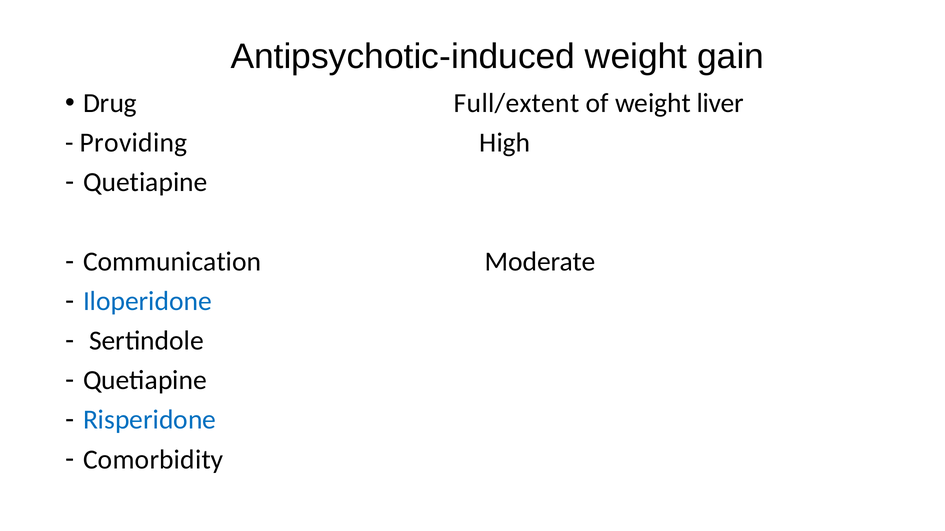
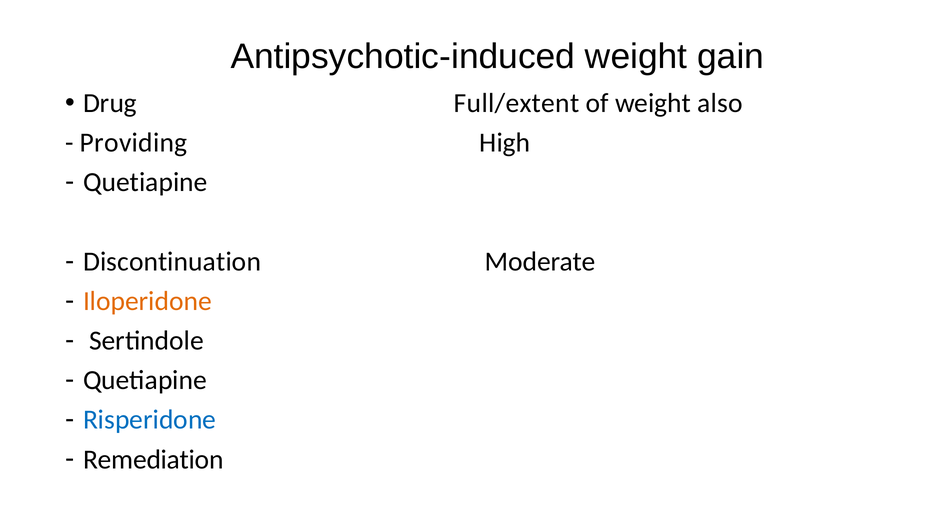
liver: liver -> also (720, 103)
Communication: Communication -> Discontinuation (172, 262)
Iloperidone colour: blue -> orange (147, 301)
Comorbidity: Comorbidity -> Remediation (153, 460)
